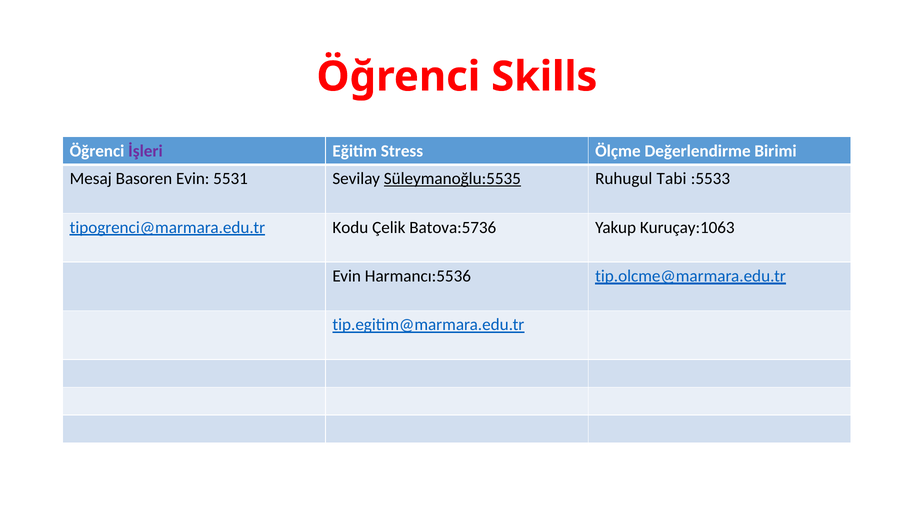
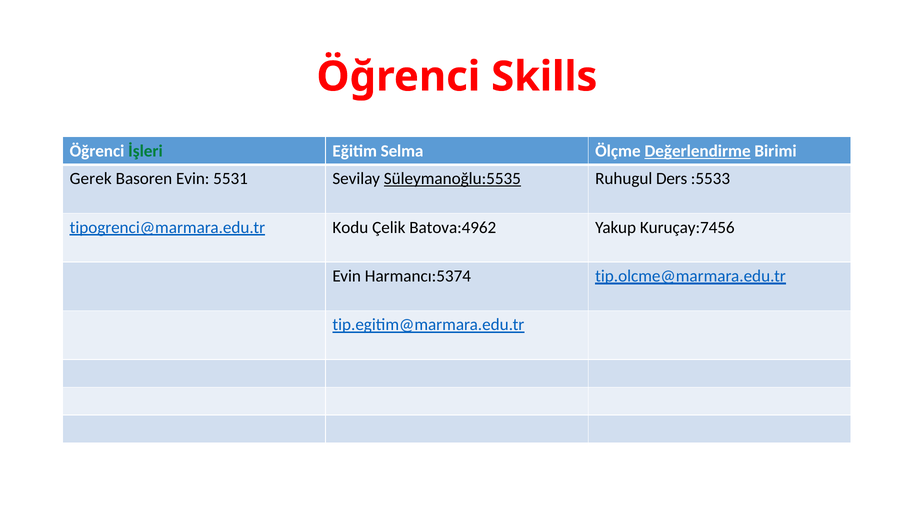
İşleri colour: purple -> green (146, 151)
Stress: Stress -> Selma (402, 151)
Değerlendirme underline: none -> present (698, 151)
Mesaj: Mesaj -> Gerek (91, 179)
Tabi: Tabi -> Ders (672, 179)
Batova:5736: Batova:5736 -> Batova:4962 (453, 227)
Kuruçay:1063: Kuruçay:1063 -> Kuruçay:7456 (687, 227)
Harmancı:5536: Harmancı:5536 -> Harmancı:5374 (418, 276)
